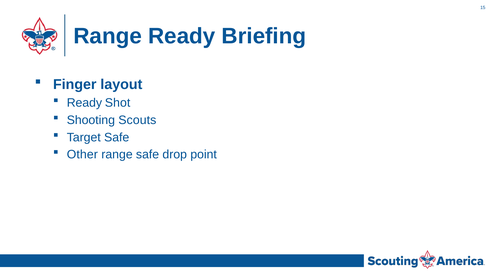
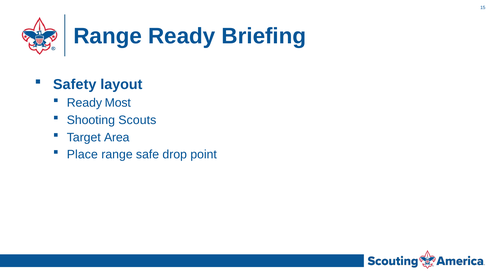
Finger: Finger -> Safety (75, 85)
Shot: Shot -> Most (118, 103)
Target Safe: Safe -> Area (117, 137)
Other: Other -> Place (82, 155)
